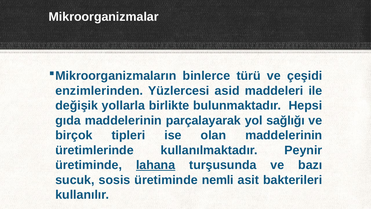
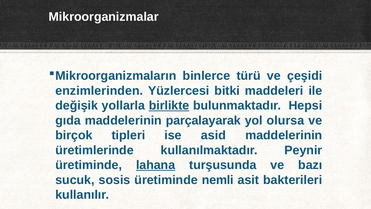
asid: asid -> bitki (227, 91)
birlikte underline: none -> present (169, 105)
sağlığı: sağlığı -> olursa (286, 120)
olan: olan -> asid (213, 135)
